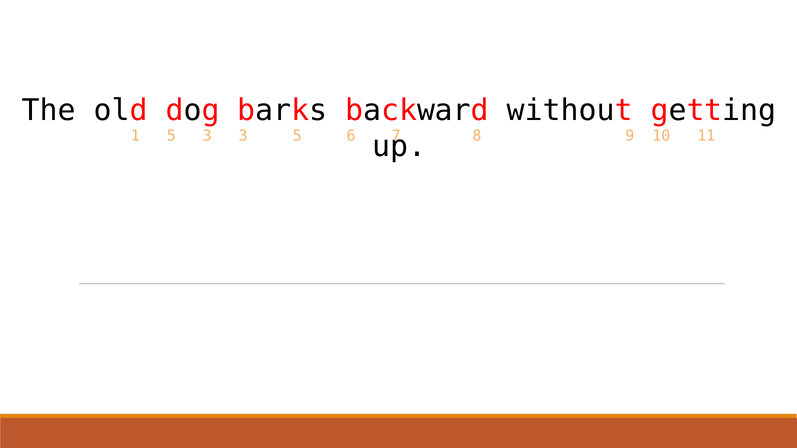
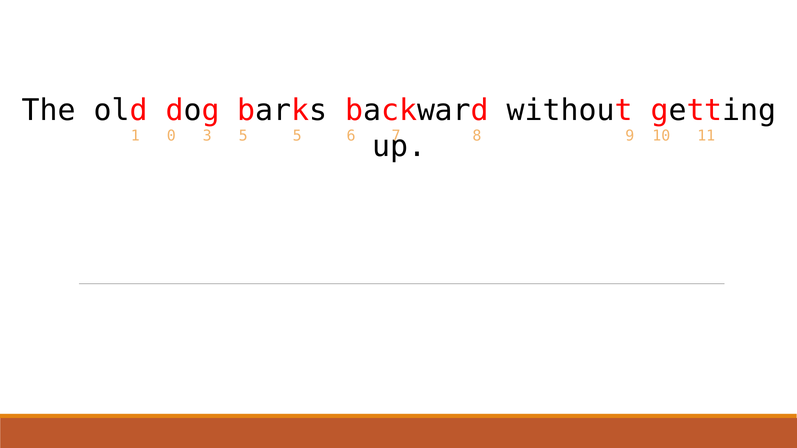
1 5: 5 -> 0 (171, 136)
3 3: 3 -> 5 (243, 136)
